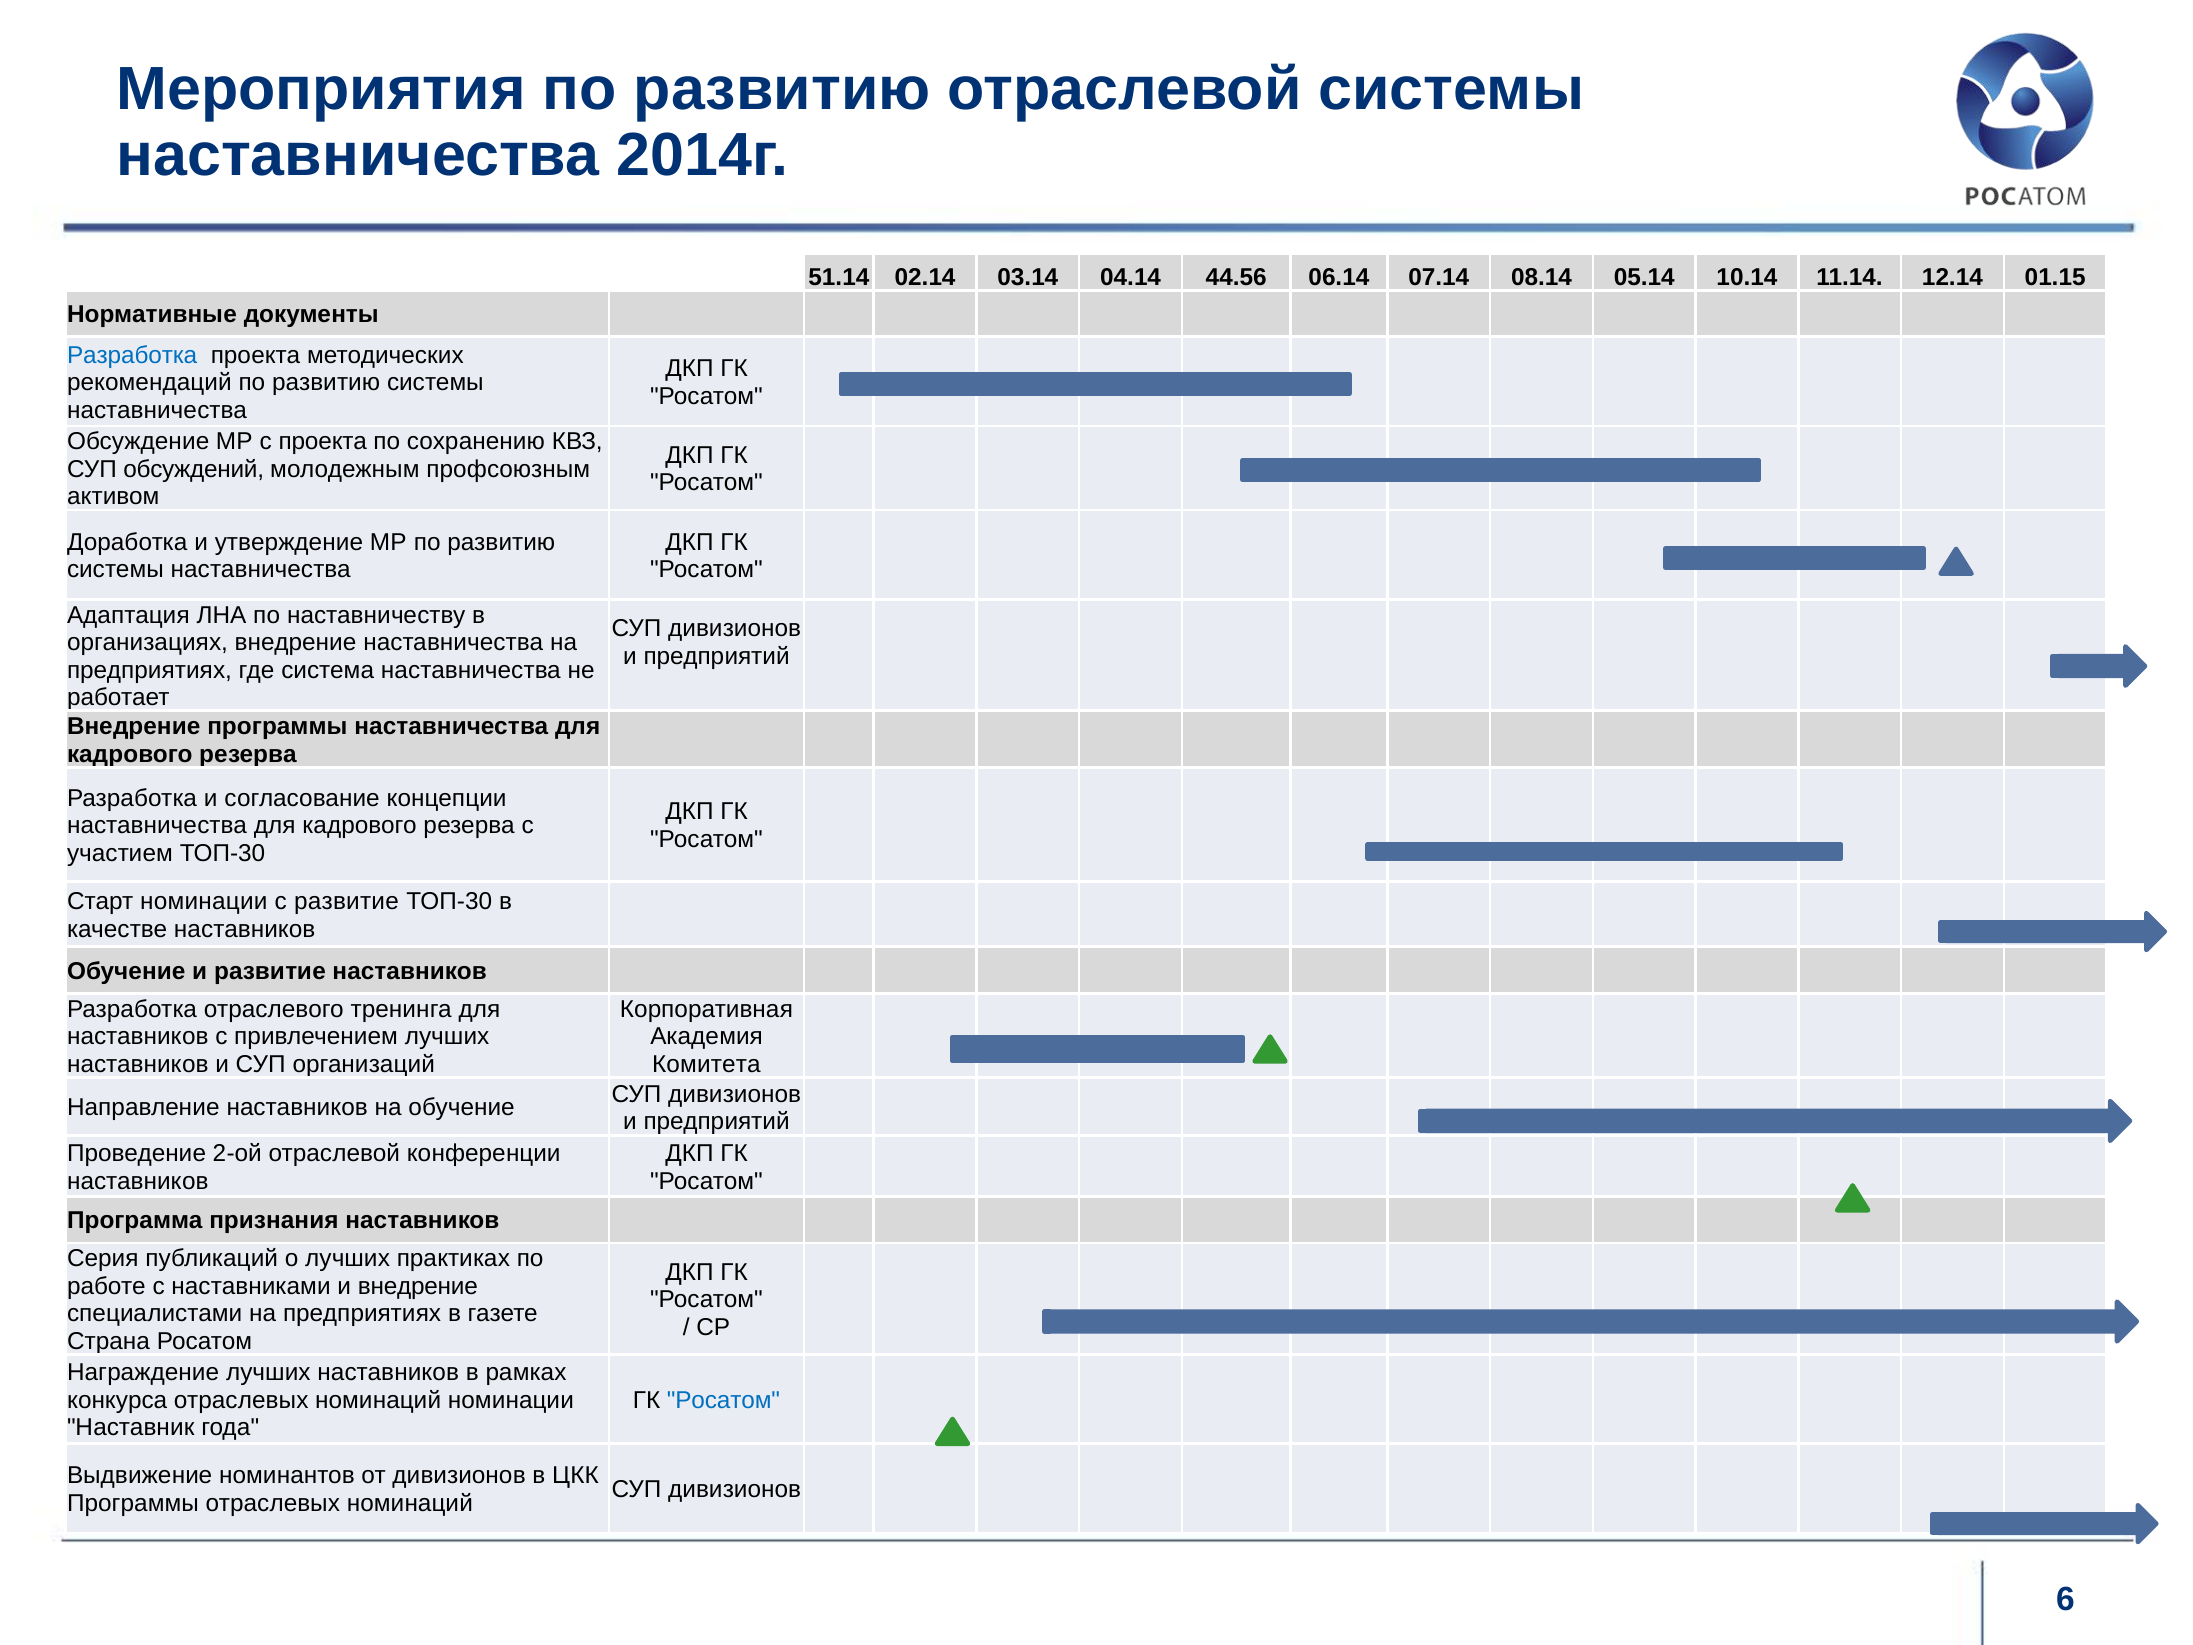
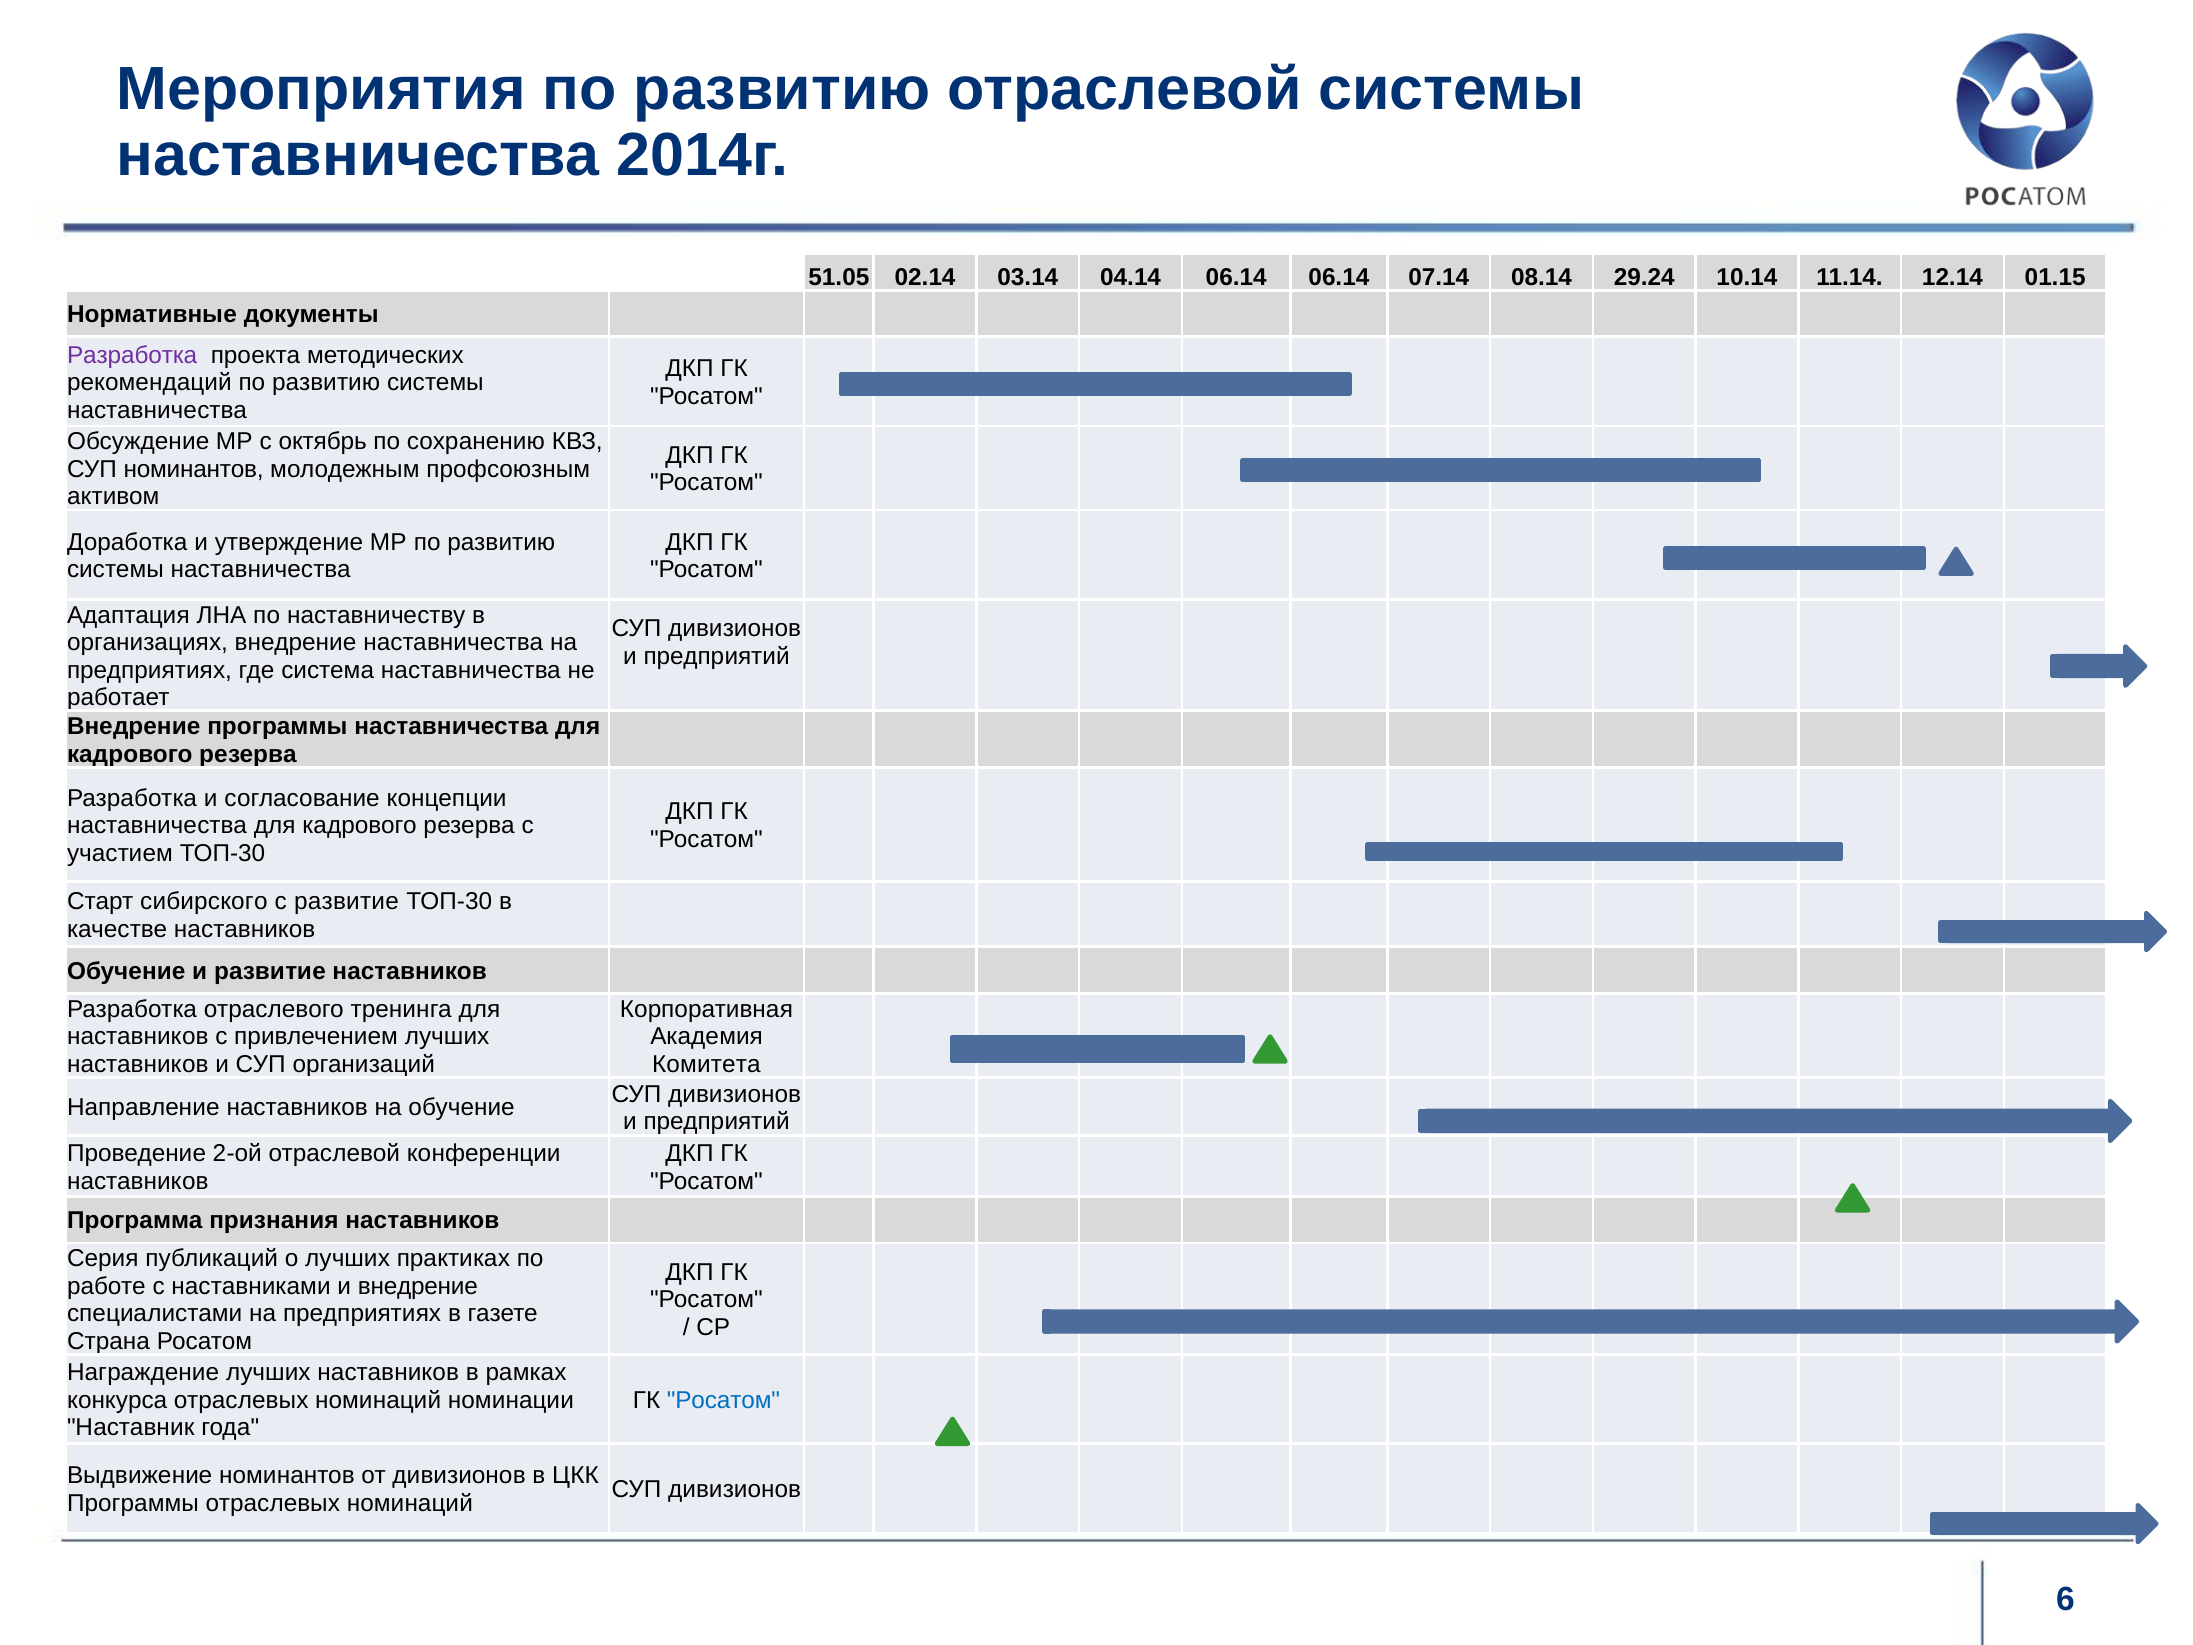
51.14: 51.14 -> 51.05 (839, 277)
04.14 44.56: 44.56 -> 06.14 (1236, 277)
05.14: 05.14 -> 29.24 (1644, 277)
Разработка colour: blue -> purple (132, 355)
с проекта: проекта -> октябрь (323, 442)
СУП обсуждений: обсуждений -> номинантов (194, 469)
Старт номинации: номинации -> сибирского (204, 901)
